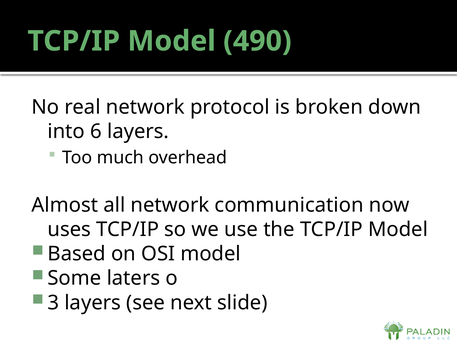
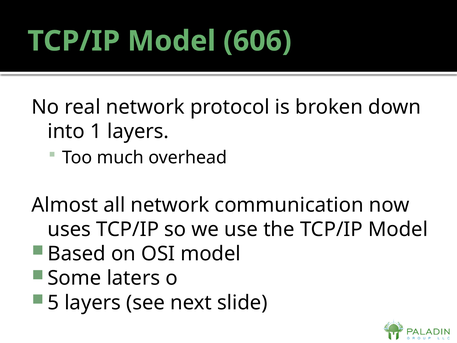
490: 490 -> 606 (257, 41)
6: 6 -> 1 (96, 131)
3: 3 -> 5 (53, 302)
